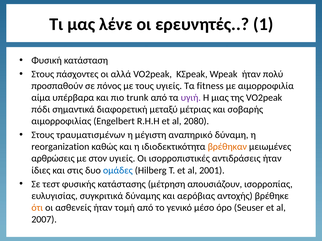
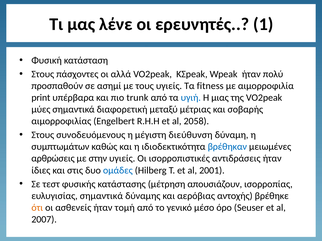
πόνος: πόνος -> ασημί (109, 86)
αίμα: αίμα -> print (41, 98)
υγιή colour: purple -> blue (191, 98)
πόδι: πόδι -> μύες (41, 110)
2080: 2080 -> 2058 (196, 121)
τραυματισμένων: τραυματισμένων -> συνοδευόμενους (91, 135)
αναπηρικό: αναπηρικό -> διεύθυνση (191, 135)
reorganization: reorganization -> συμπτωμάτων (60, 147)
βρέθηκαν colour: orange -> blue (227, 147)
στον: στον -> στην (98, 159)
ευλυγισίας συγκριτικά: συγκριτικά -> σημαντικά (101, 196)
